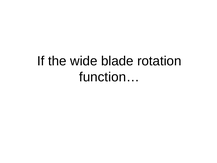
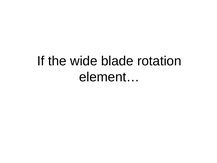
function…: function… -> element… (109, 77)
